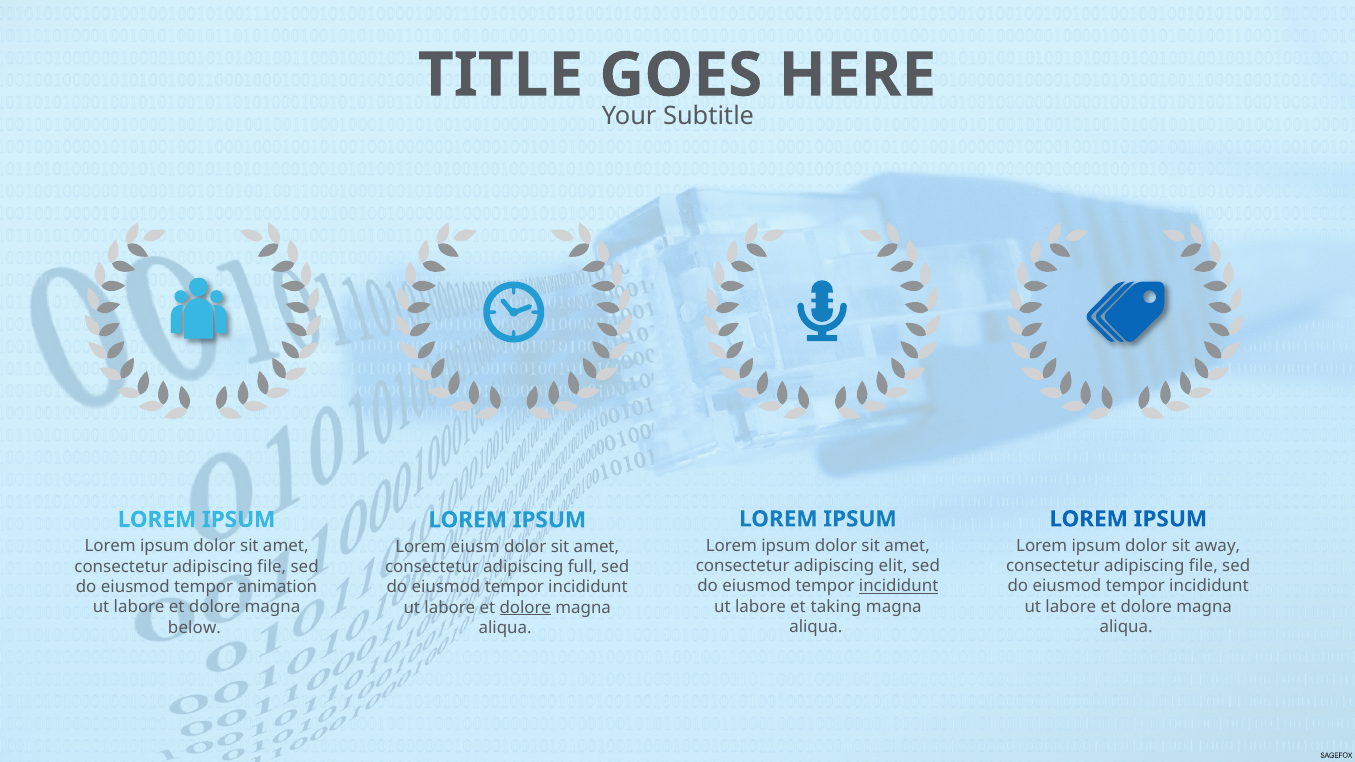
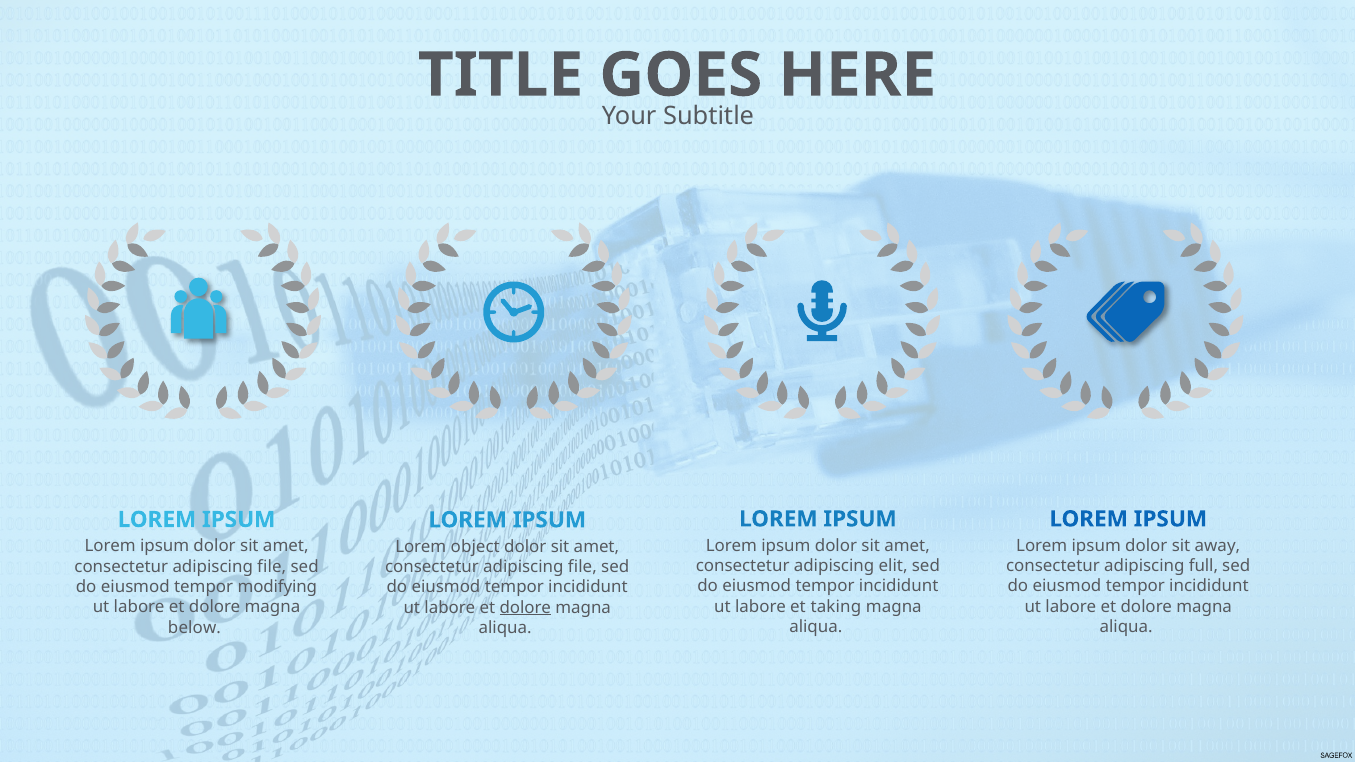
eiusm: eiusm -> object (475, 547)
file: file -> full (1203, 566)
full: full -> file (582, 567)
incididunt underline: present -> none (899, 587)
animation: animation -> modifying (277, 587)
